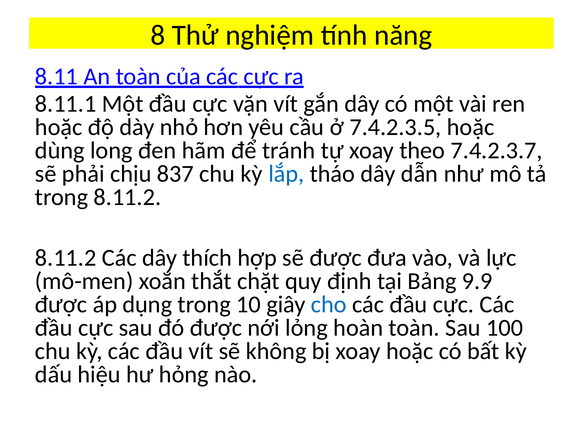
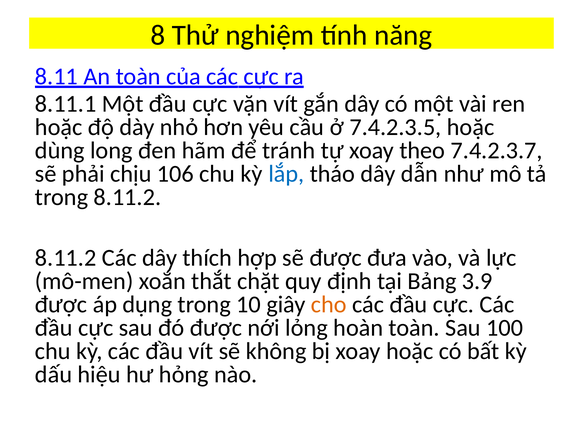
837: 837 -> 106 (175, 174)
9.9: 9.9 -> 3.9 (477, 281)
cho colour: blue -> orange (329, 305)
